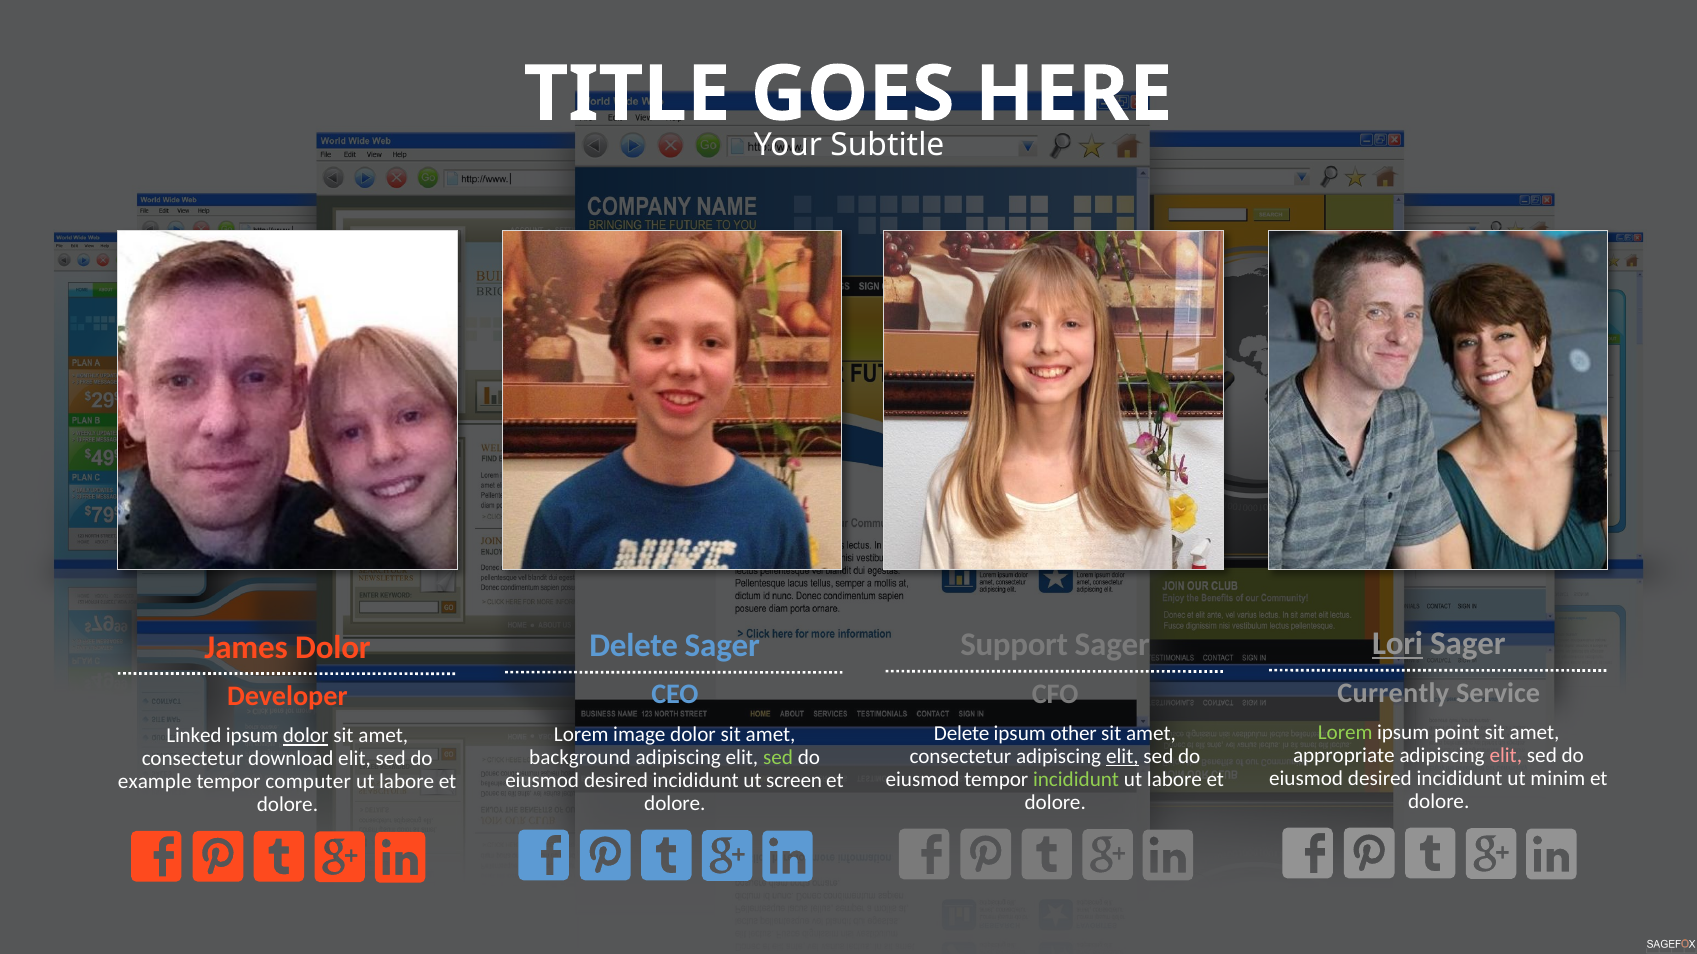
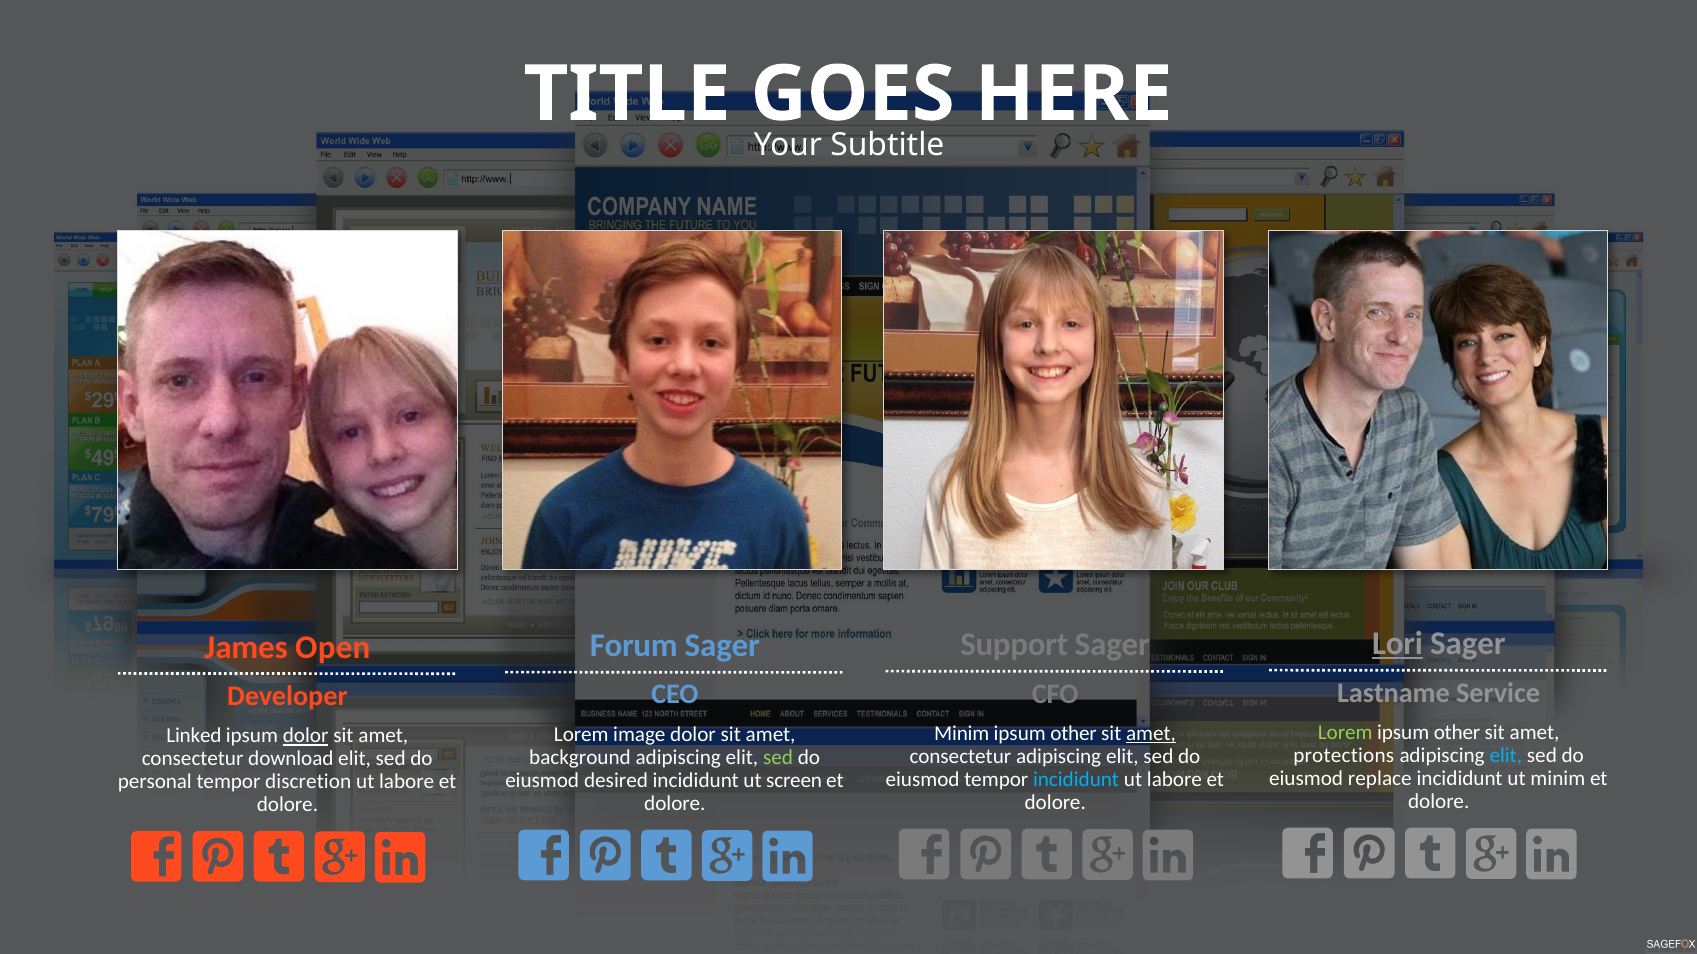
Delete: Delete -> Forum (634, 646)
James Dolor: Dolor -> Open (333, 648)
Currently: Currently -> Lastname (1393, 693)
point: point -> other (1457, 733)
Delete: Delete -> Minim (962, 734)
amet underline: none -> present (1151, 734)
appropriate: appropriate -> protections (1344, 756)
elit colour: pink -> light blue (1506, 756)
elit underline: present -> none (1122, 757)
desired: desired -> replace (1380, 779)
incididunt colour: light green -> light blue (1076, 780)
example: example -> personal (155, 782)
computer: computer -> discretion (308, 782)
